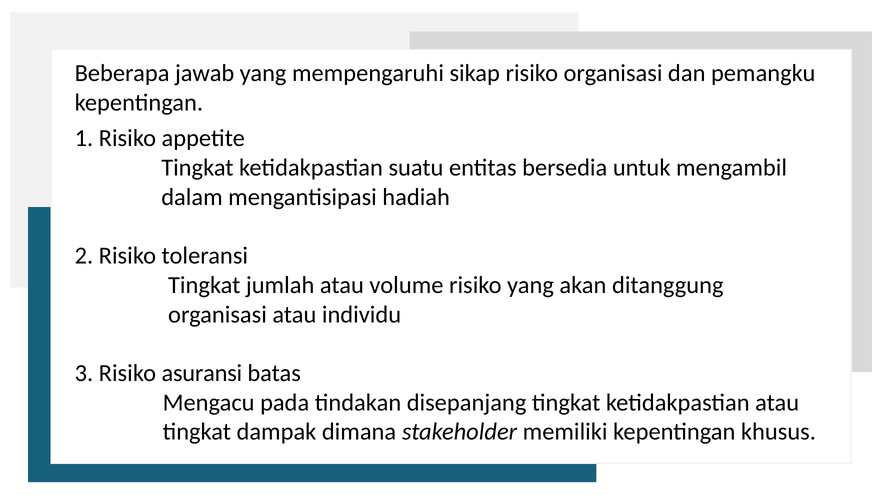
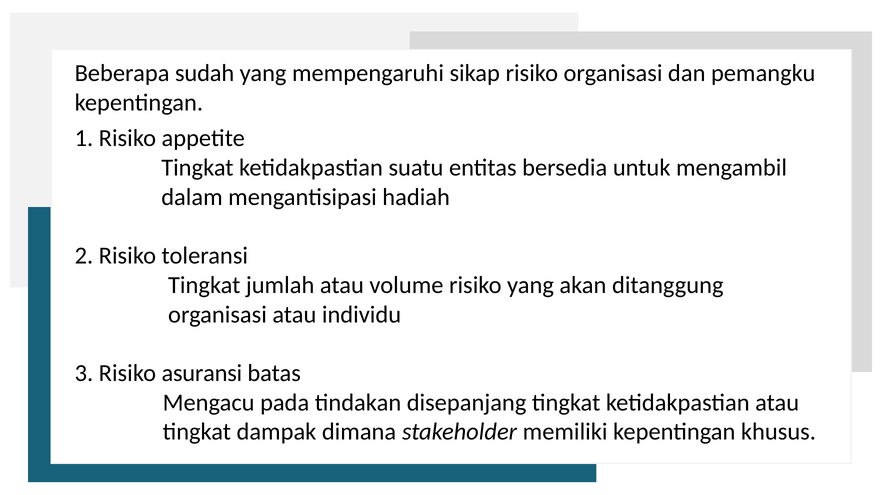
jawab: jawab -> sudah (205, 73)
